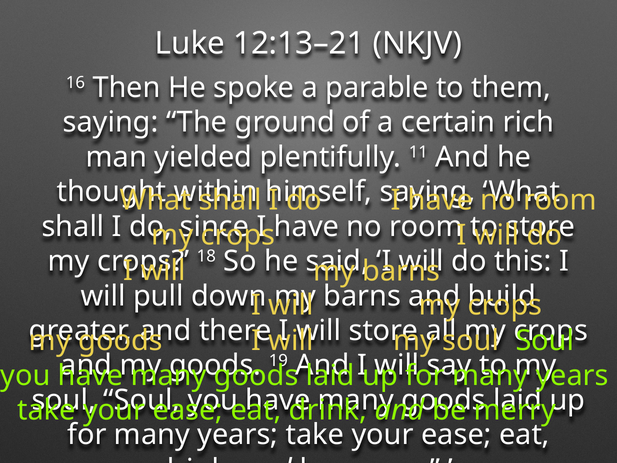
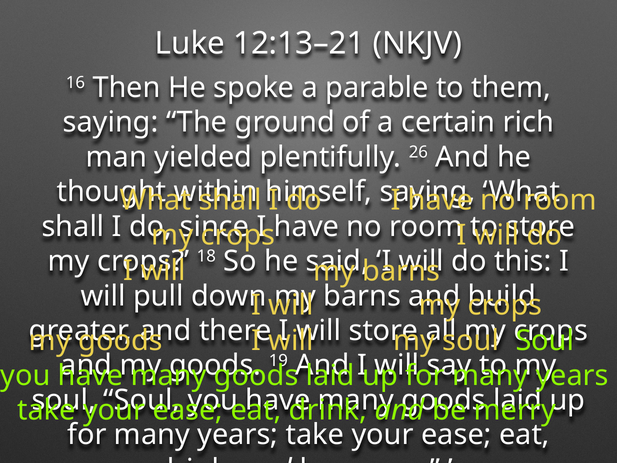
11: 11 -> 26 (418, 152)
